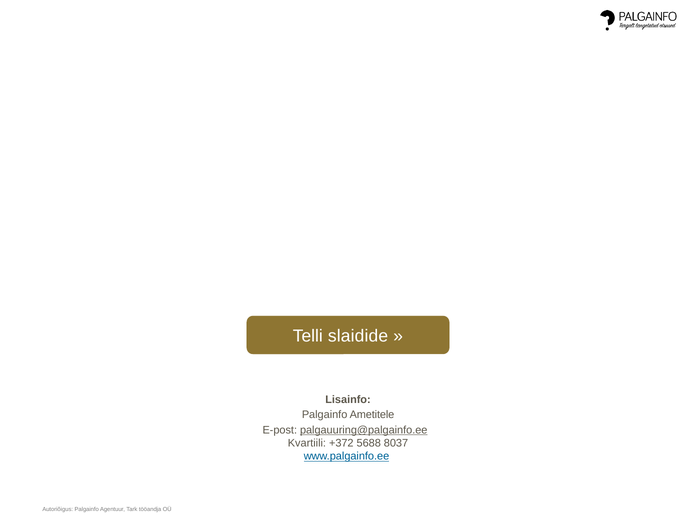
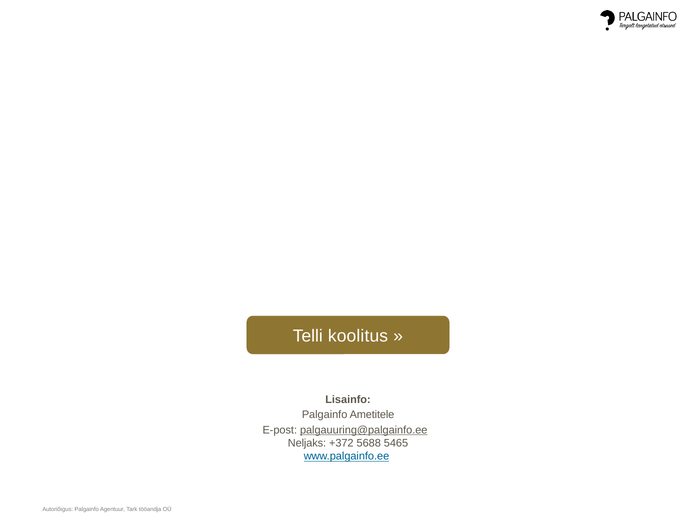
slaidide: slaidide -> koolitus (358, 336)
Kvartiili: Kvartiili -> Neljaks (307, 443)
8037: 8037 -> 5465 (396, 443)
